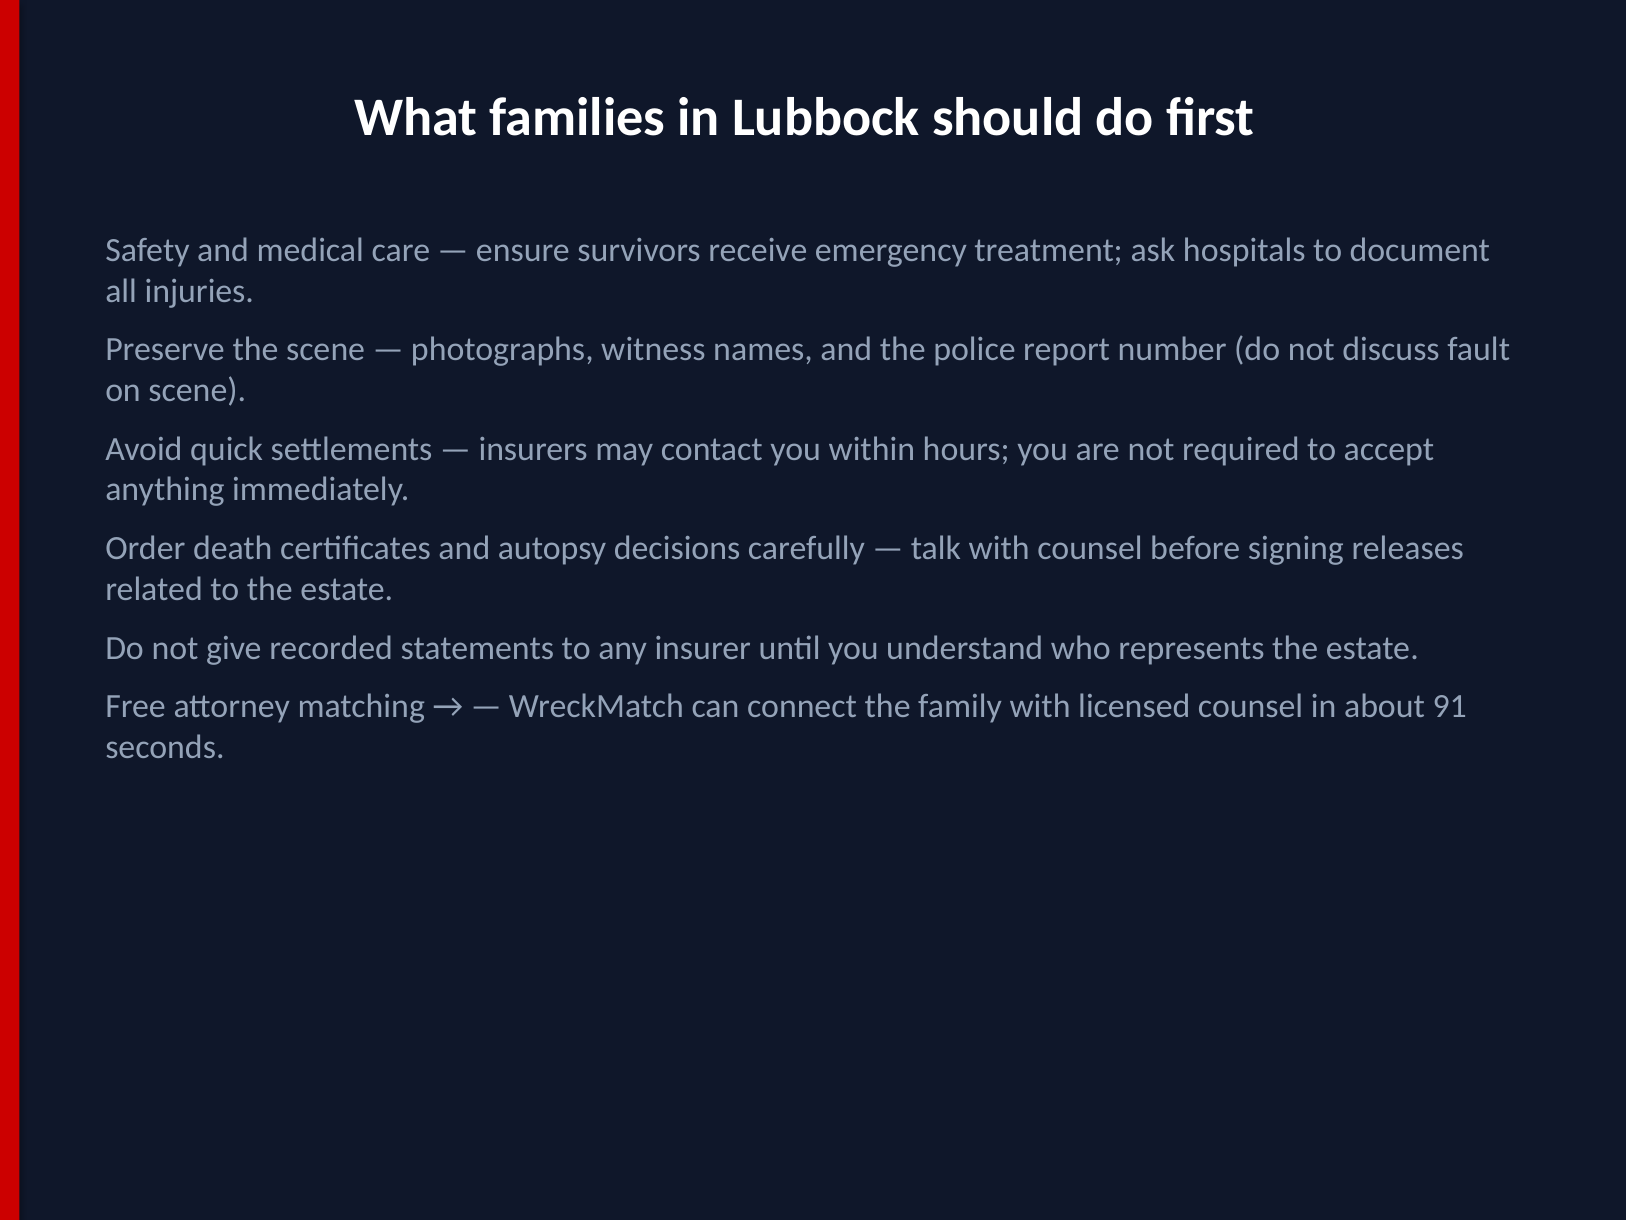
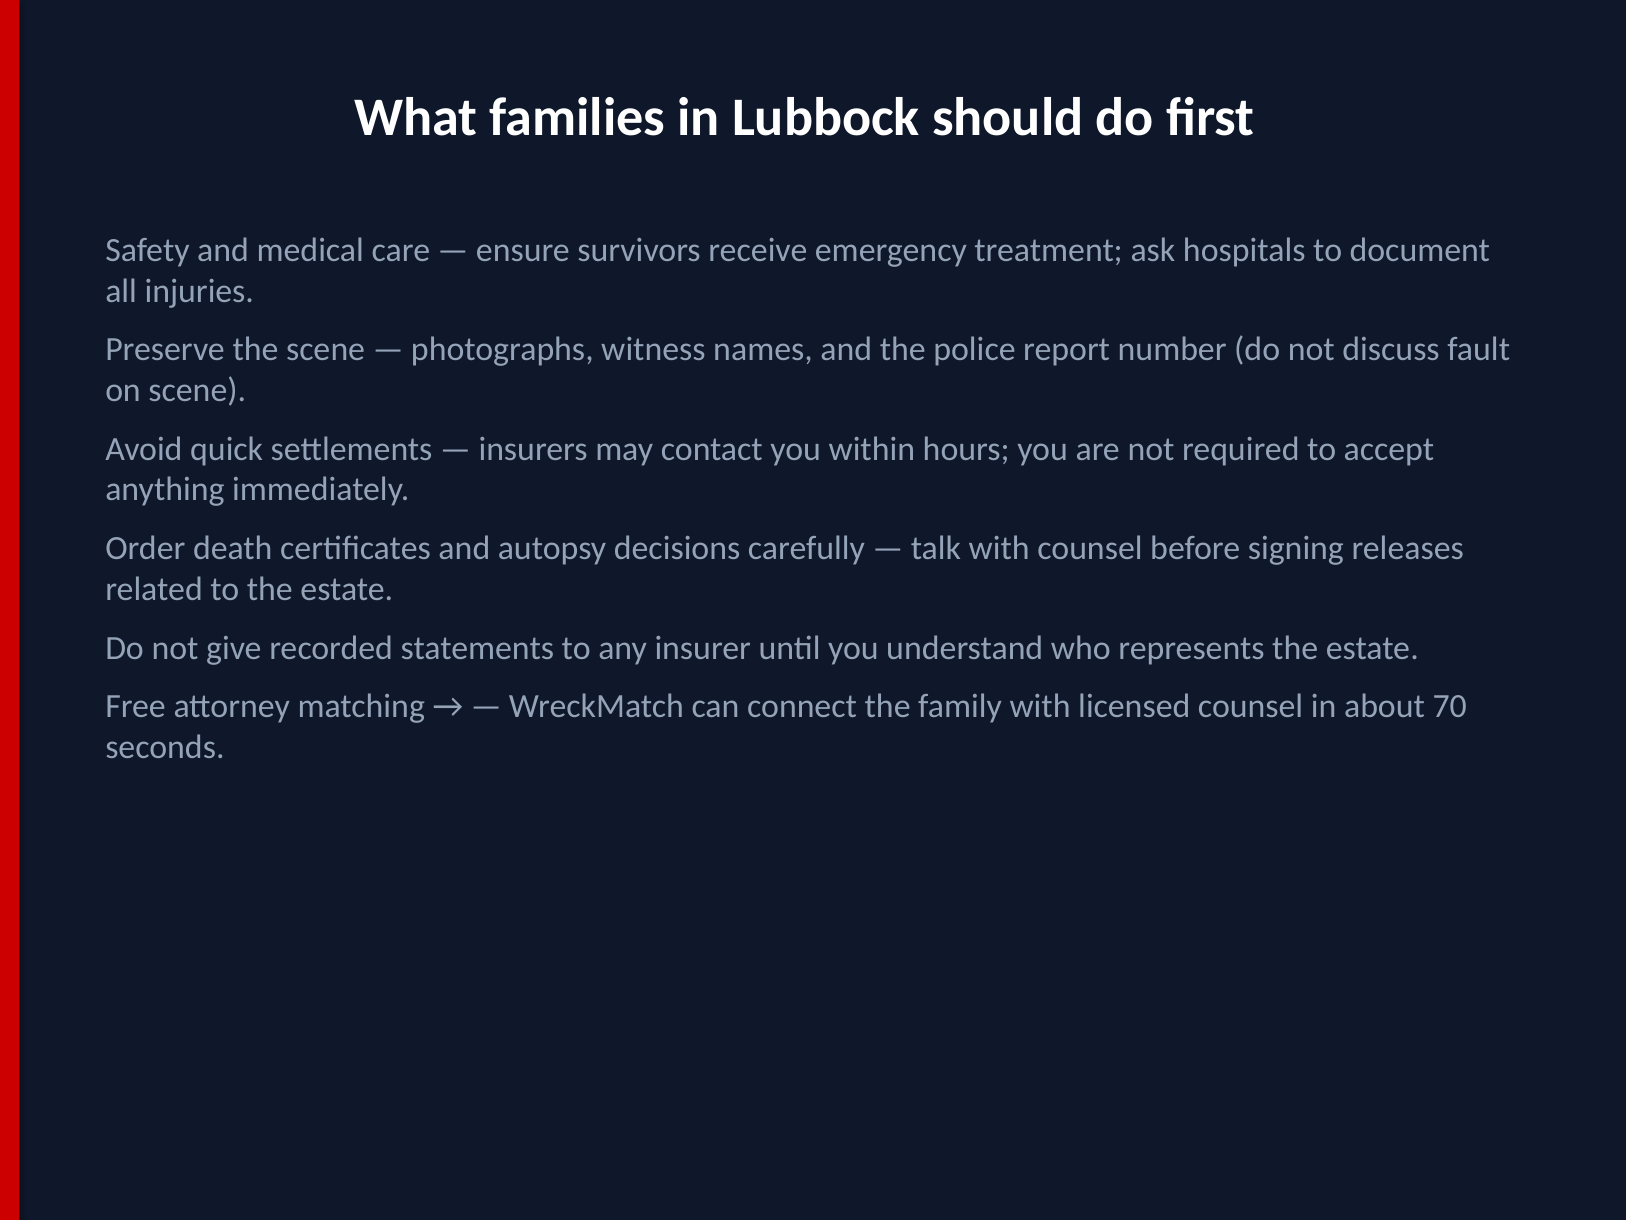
91: 91 -> 70 (1450, 706)
